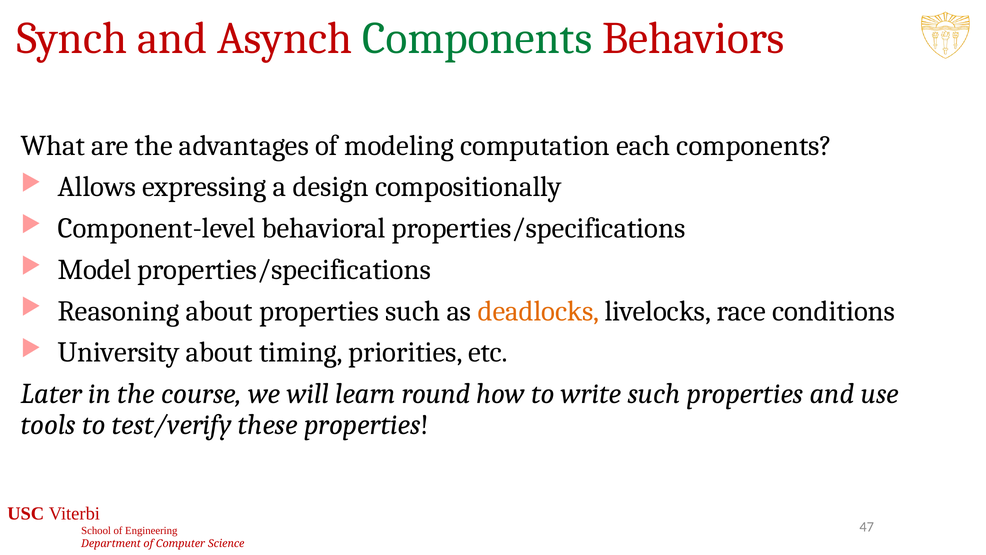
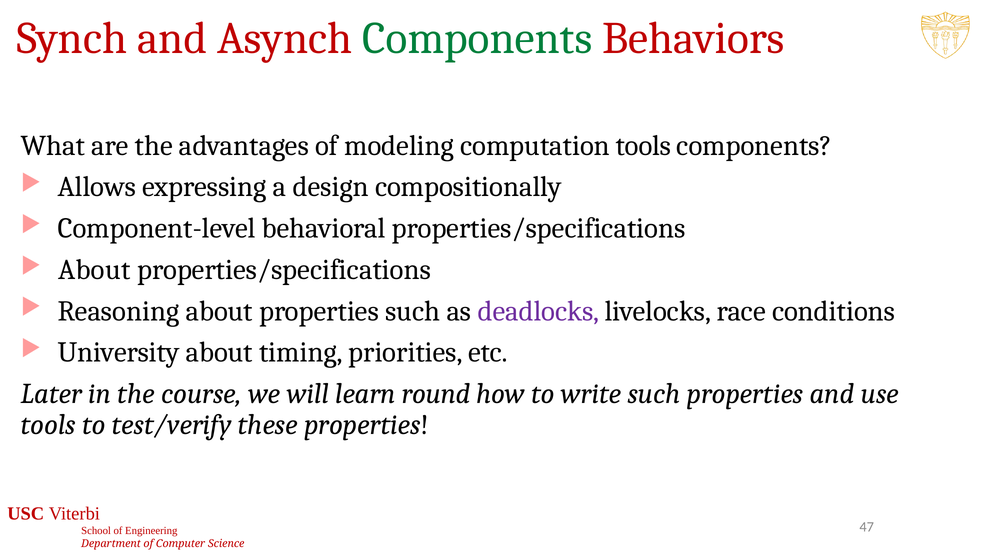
computation each: each -> tools (643, 145)
Model: Model -> About (94, 269)
deadlocks colour: orange -> purple (538, 311)
